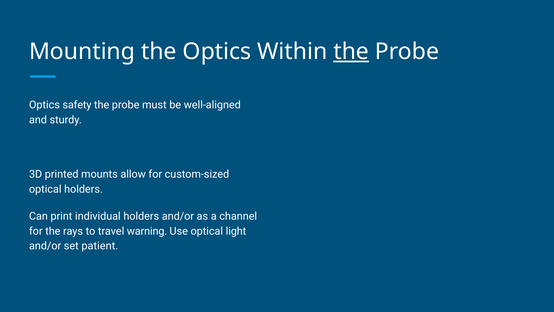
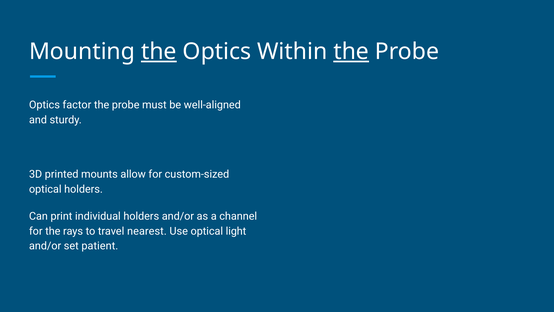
the underline: none -> present (159, 52)
safety: safety -> factor (77, 105)
warning: warning -> nearest (147, 231)
